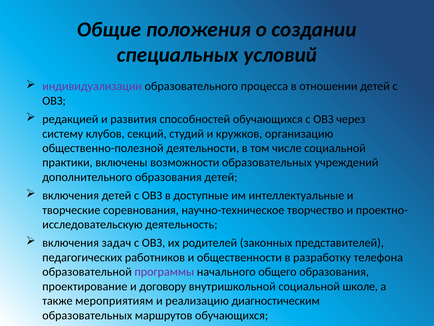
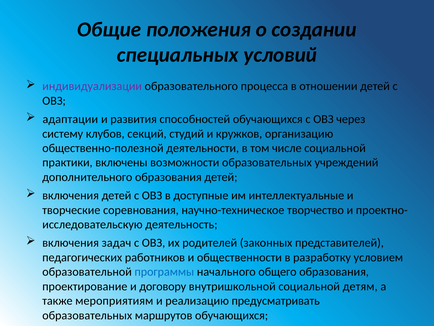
редакцией: редакцией -> адаптации (70, 119)
телефона: телефона -> условием (378, 257)
программы colour: purple -> blue (164, 271)
школе: школе -> детям (360, 286)
диагностическим: диагностическим -> предусматривать (276, 300)
